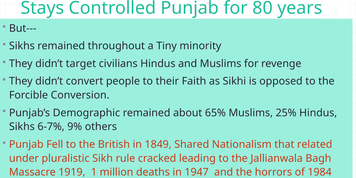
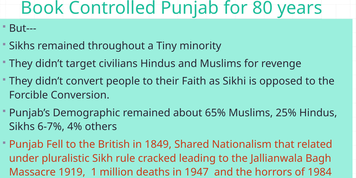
Stays: Stays -> Book (42, 8)
9%: 9% -> 4% (75, 127)
